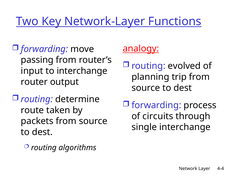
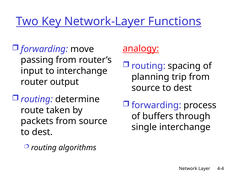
evolved: evolved -> spacing (184, 66)
circuits: circuits -> buffers (158, 116)
